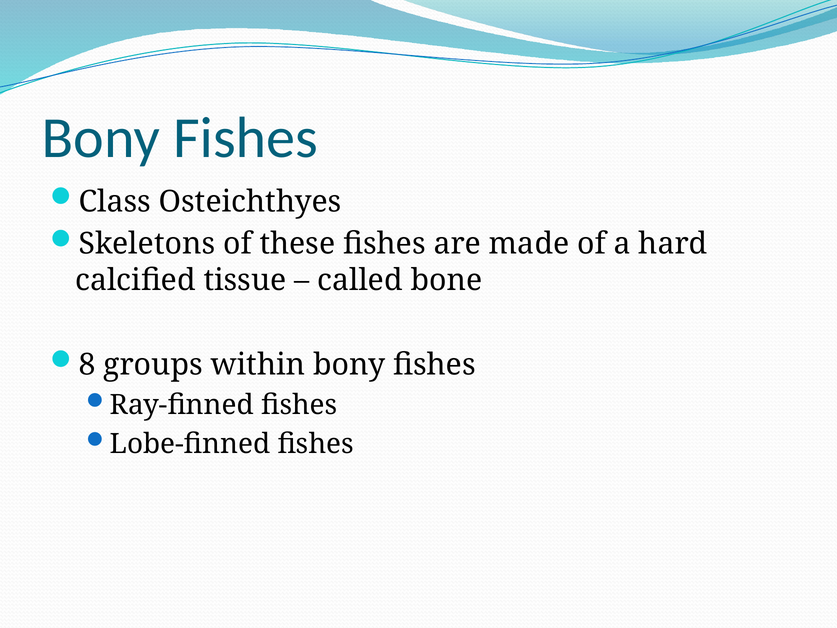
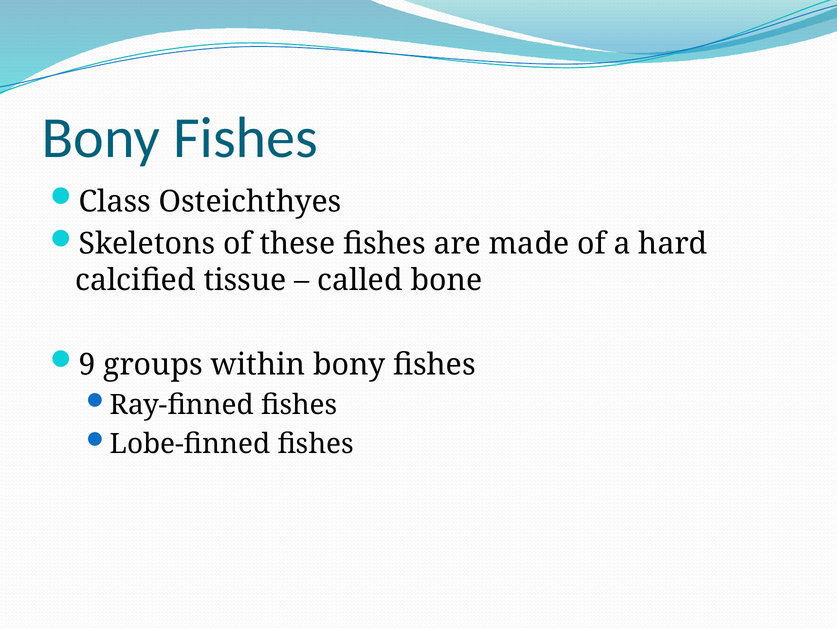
8: 8 -> 9 (87, 365)
